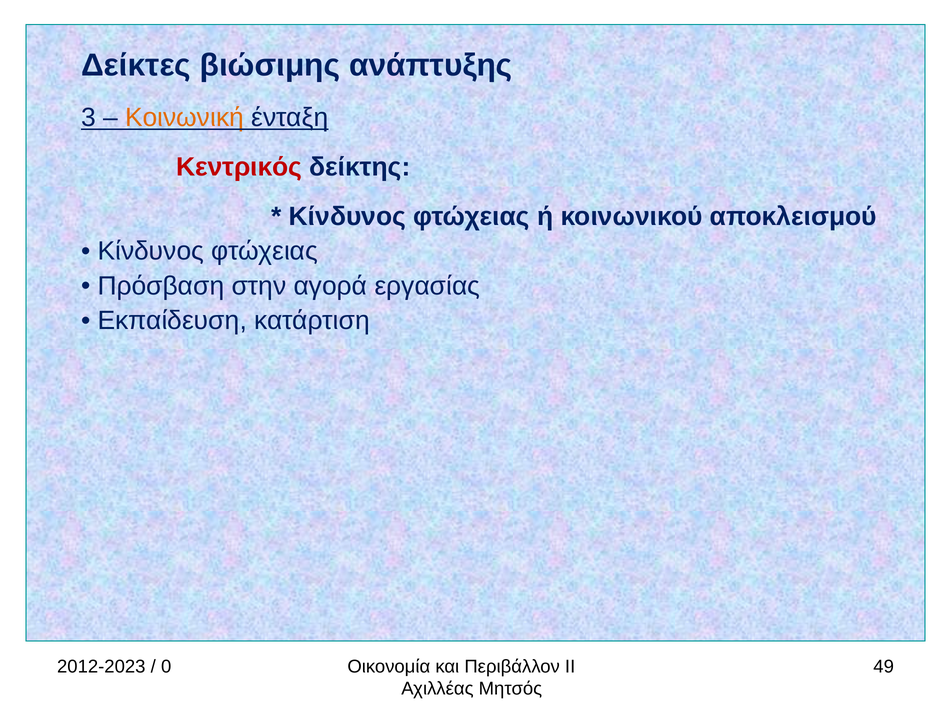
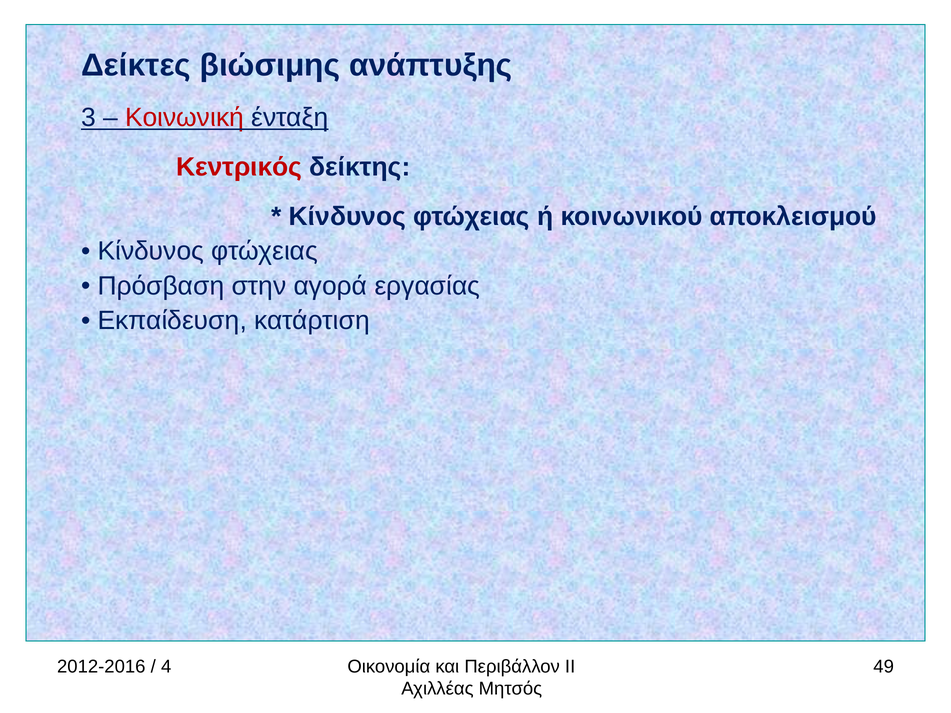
Κοινωνική colour: orange -> red (185, 118)
2012-2023: 2012-2023 -> 2012-2016 (101, 667)
0: 0 -> 4 (166, 667)
